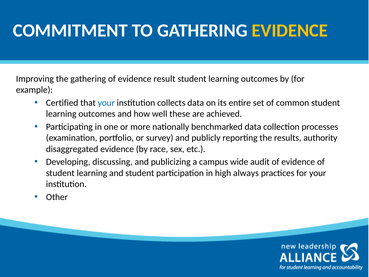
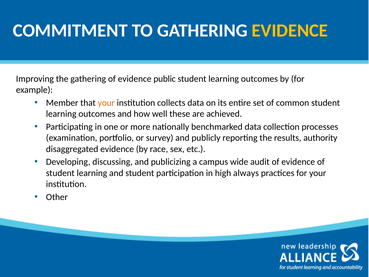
result: result -> public (165, 79)
Certified: Certified -> Member (62, 103)
your colour: blue -> orange (106, 103)
